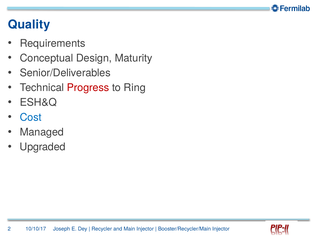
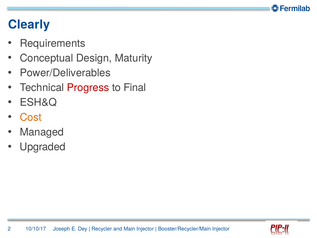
Quality: Quality -> Clearly (29, 24)
Senior/Deliverables: Senior/Deliverables -> Power/Deliverables (65, 73)
Ring: Ring -> Final (135, 88)
Cost colour: blue -> orange (31, 117)
